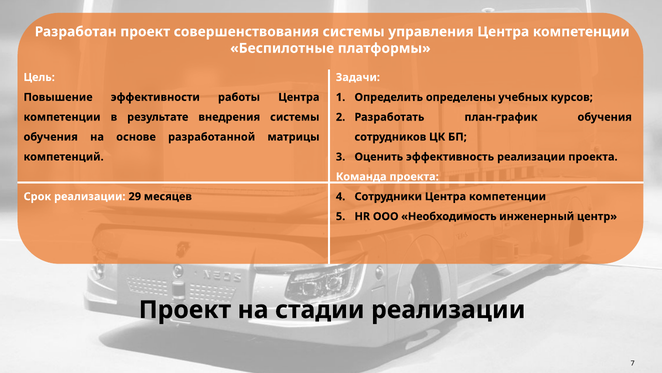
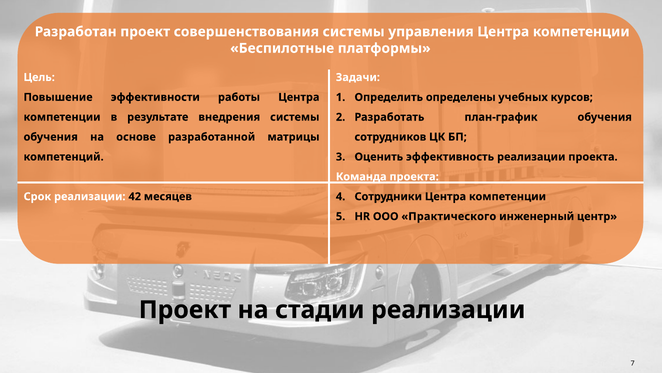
29: 29 -> 42 (135, 196)
Необходимость: Необходимость -> Практического (449, 216)
